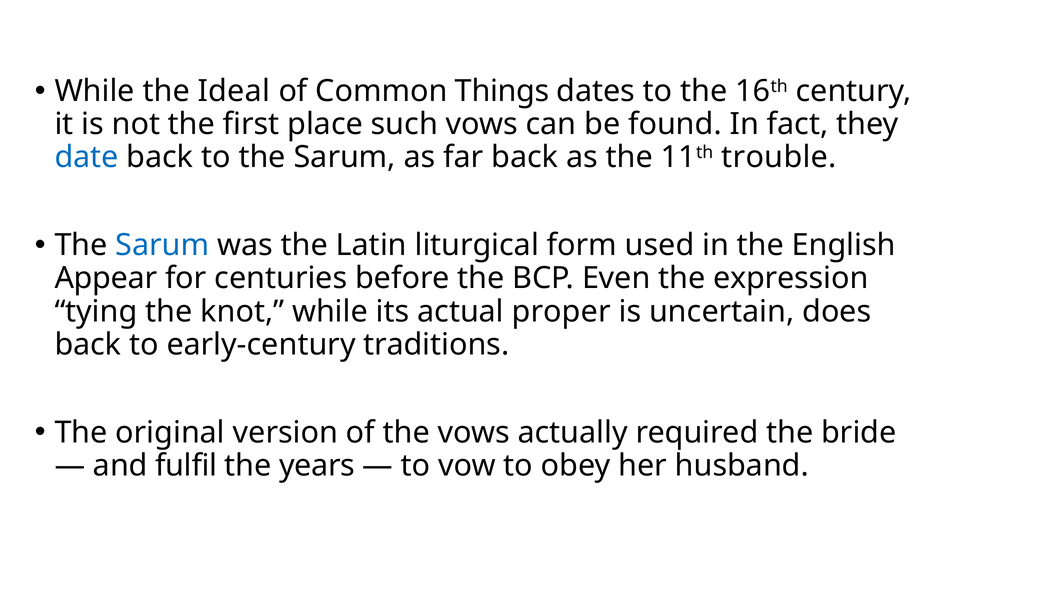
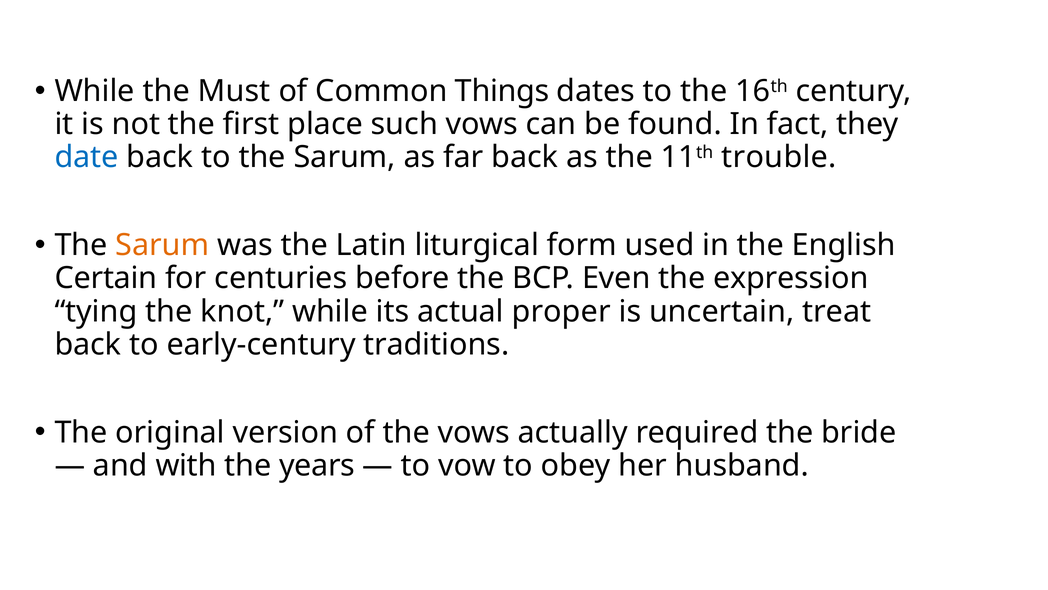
Ideal: Ideal -> Must (234, 91)
Sarum colour: blue -> orange (162, 245)
Appear: Appear -> Certain (106, 278)
does: does -> treat (837, 311)
fulfil: fulfil -> with (186, 465)
